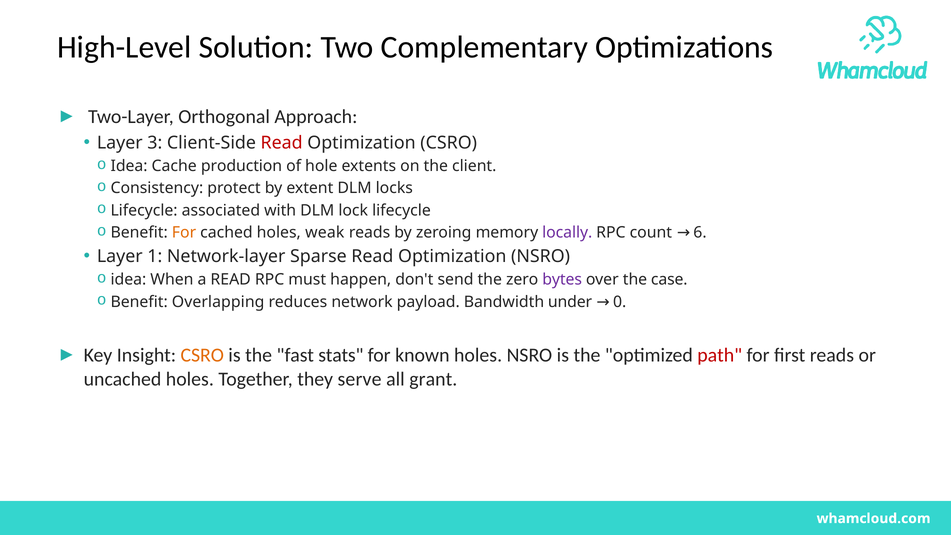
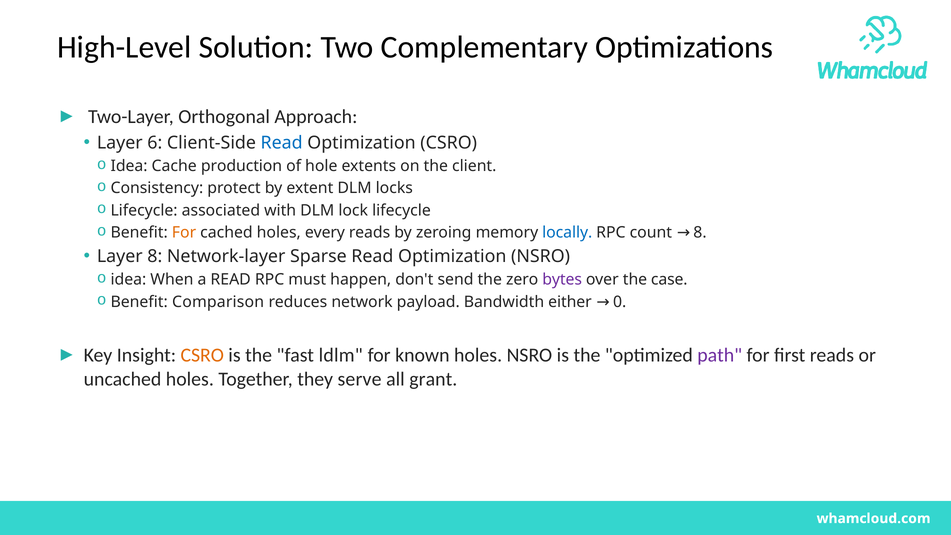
3: 3 -> 6 (155, 143)
Read colour: red -> blue (282, 143)
weak: weak -> every (325, 232)
locally colour: purple -> blue (567, 232)
count 6: 6 -> 8 (700, 232)
Layer 1: 1 -> 8 (155, 256)
Overlapping: Overlapping -> Comparison (218, 302)
under: under -> either (570, 302)
stats: stats -> ldlm (341, 355)
path colour: red -> purple (720, 355)
